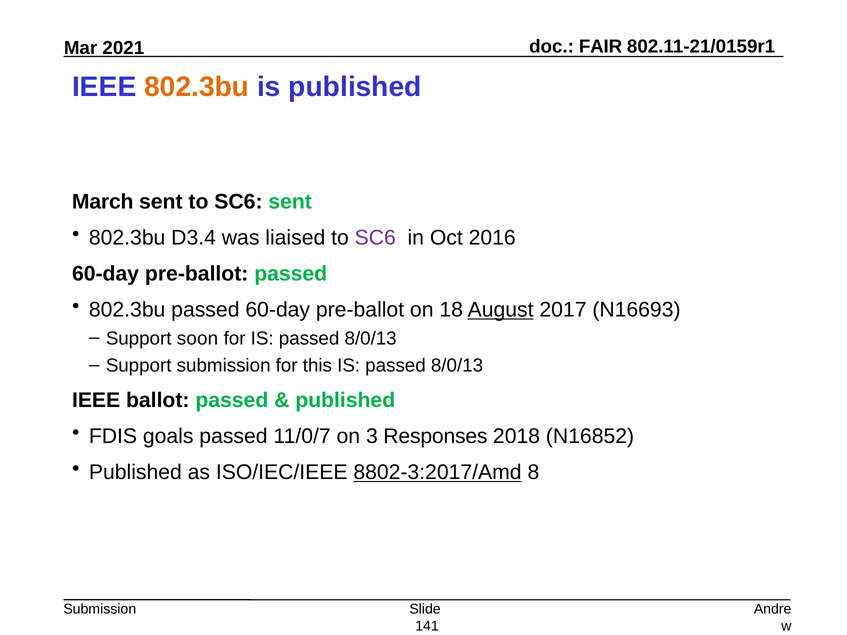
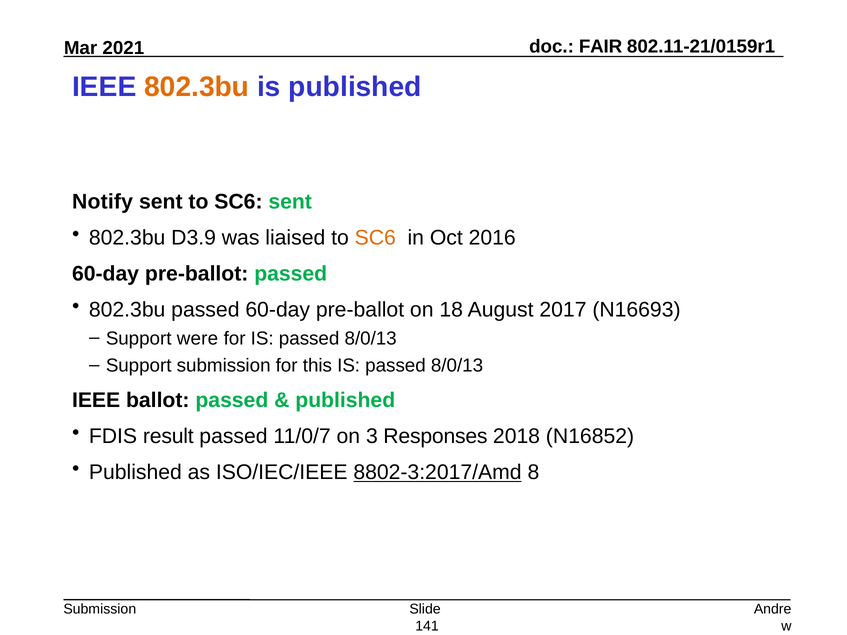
March: March -> Notify (103, 202)
D3.4: D3.4 -> D3.9 (194, 238)
SC6 colour: purple -> orange (375, 238)
August underline: present -> none (501, 310)
soon: soon -> were (197, 339)
goals: goals -> result (168, 437)
